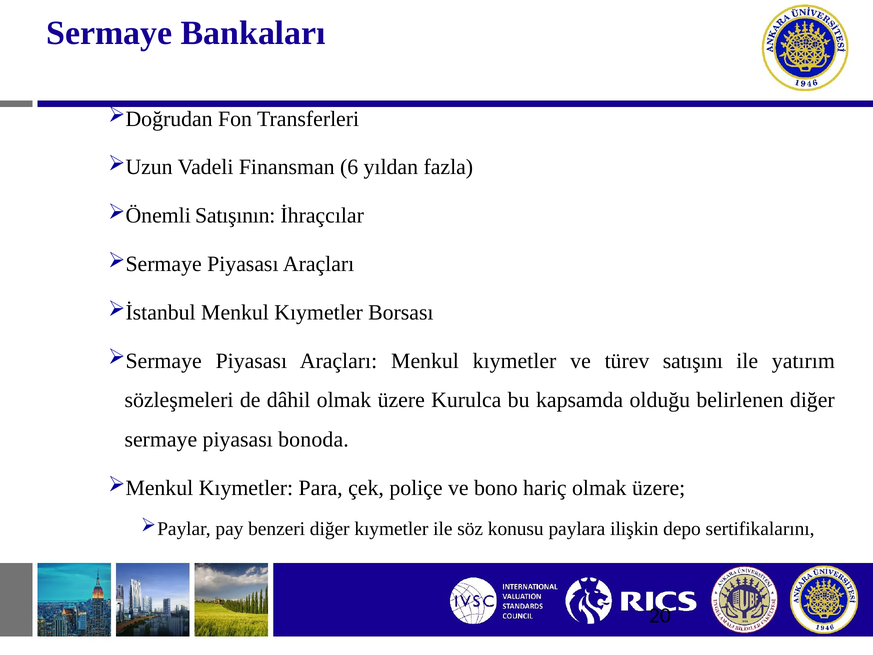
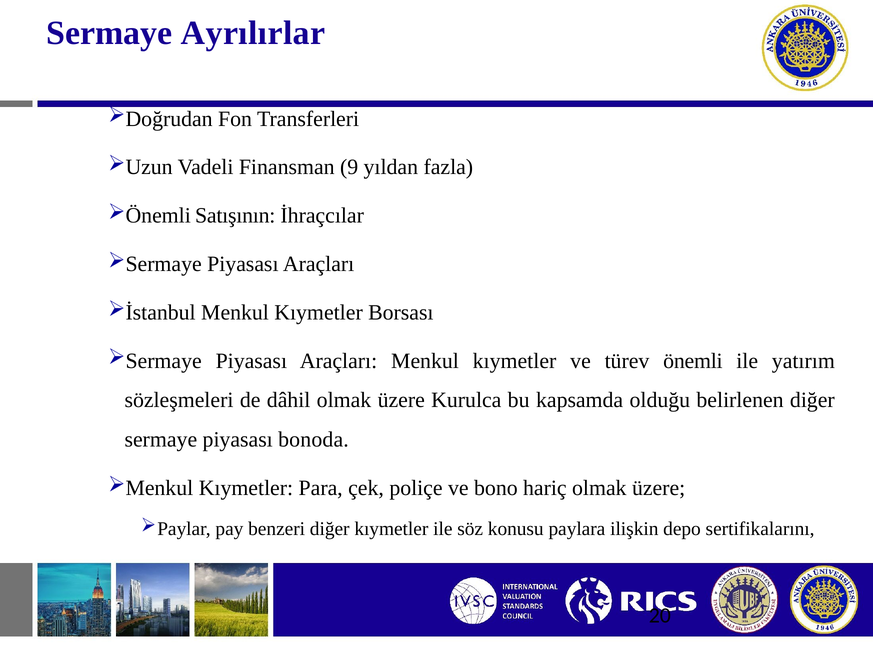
Bankaları: Bankaları -> Ayrılırlar (253, 33)
6: 6 -> 9 (349, 167)
satışını: satışını -> önemli (693, 361)
